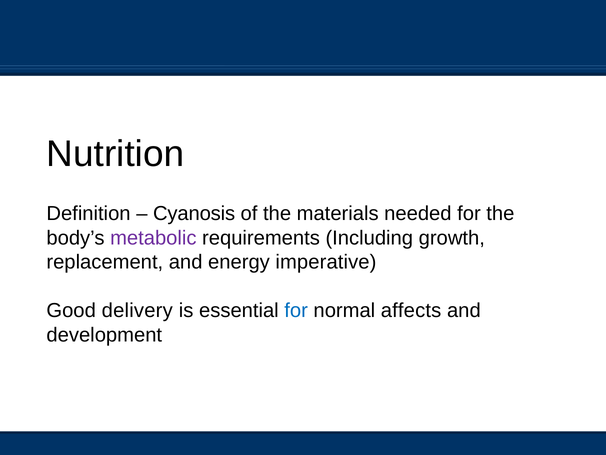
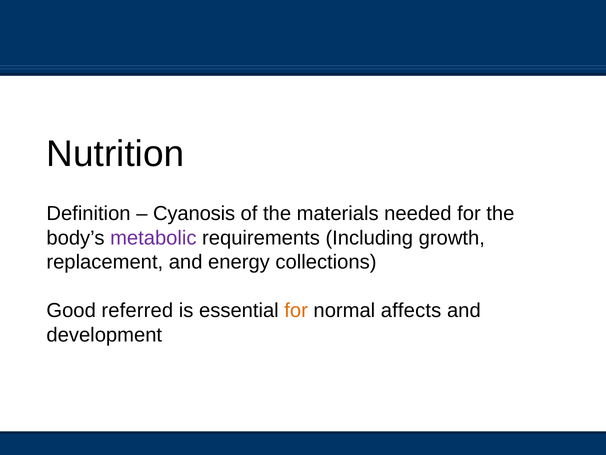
imperative: imperative -> collections (326, 262)
delivery: delivery -> referred (137, 310)
for colour: blue -> orange (296, 310)
